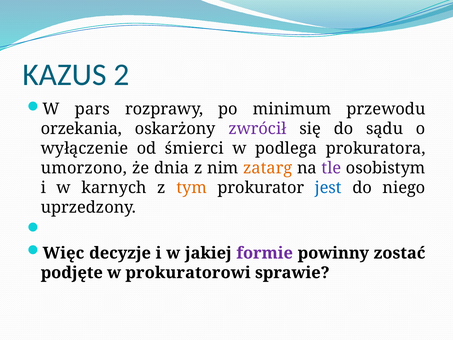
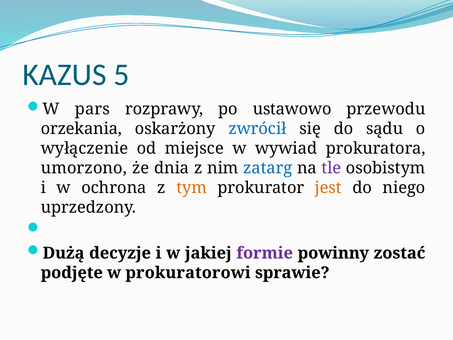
2: 2 -> 5 (122, 75)
minimum: minimum -> ustawowo (292, 109)
zwrócił colour: purple -> blue (257, 129)
śmierci: śmierci -> miejsce (194, 148)
podlega: podlega -> wywiad (286, 148)
zatarg colour: orange -> blue (268, 168)
karnych: karnych -> ochrona (114, 188)
jest colour: blue -> orange (328, 188)
Więc: Więc -> Dużą (64, 253)
